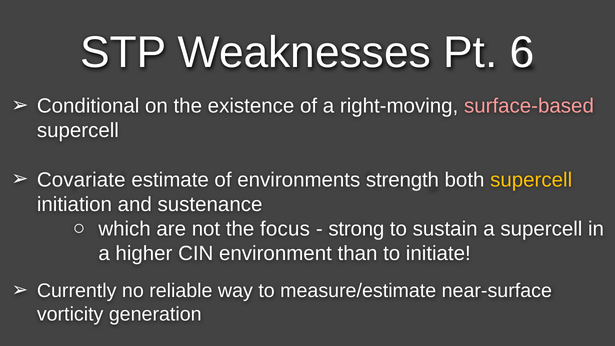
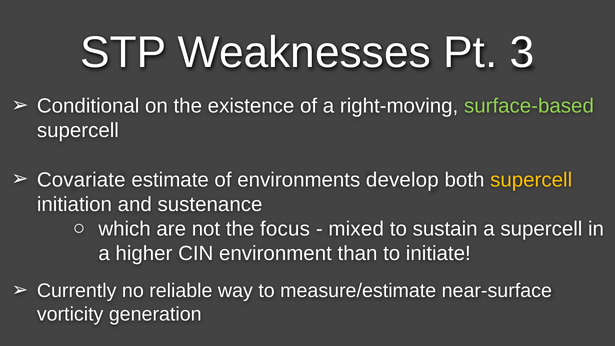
6: 6 -> 3 (522, 52)
surface-based colour: pink -> light green (529, 106)
strength: strength -> develop (402, 180)
strong: strong -> mixed (356, 229)
